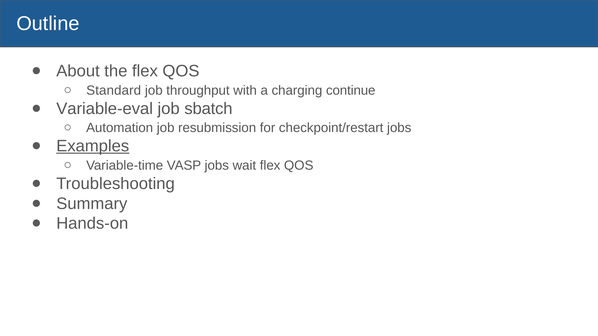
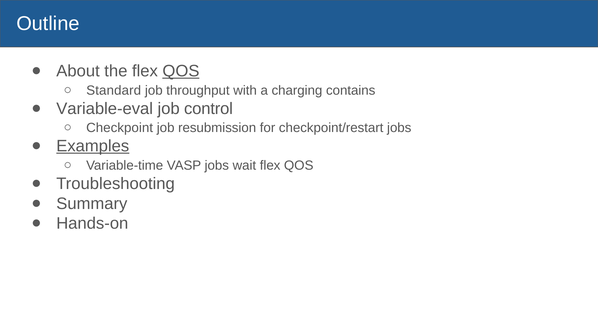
QOS underline: none -> present (181, 71)
continue: continue -> contains (351, 91)
sbatch: sbatch -> control (208, 109)
Automation: Automation -> Checkpoint (120, 128)
